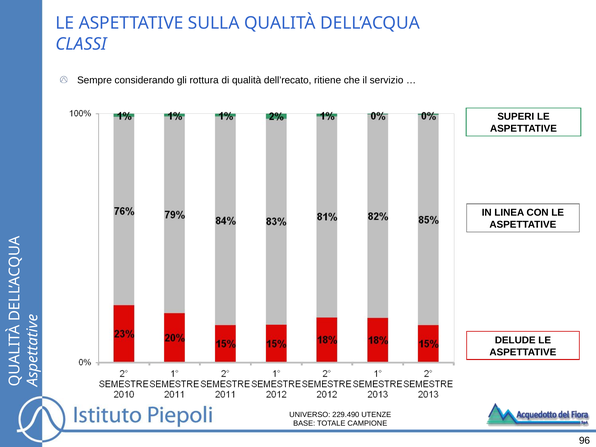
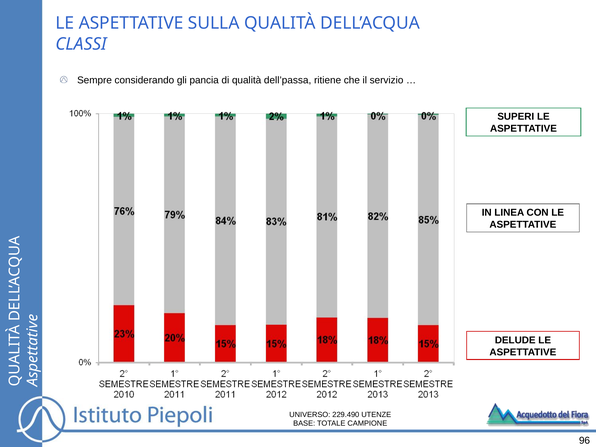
rottura: rottura -> pancia (204, 80)
dell’recato: dell’recato -> dell’passa (288, 80)
